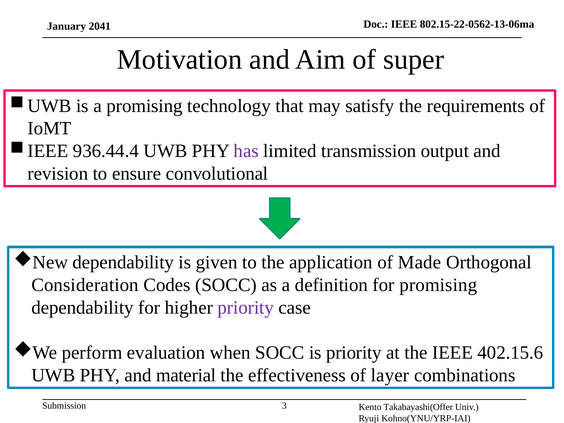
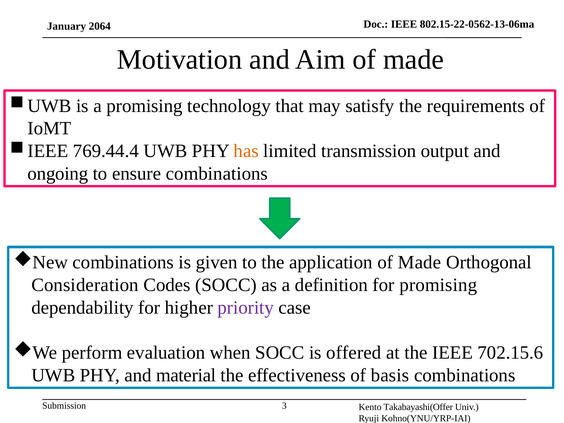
2041: 2041 -> 2064 (100, 26)
Aim of super: super -> made (414, 60)
936.44.4: 936.44.4 -> 769.44.4 (106, 151)
has colour: purple -> orange (246, 151)
revision: revision -> ongoing (58, 174)
ensure convolutional: convolutional -> combinations (217, 174)
dependability: dependability -> combinations (123, 262)
is priority: priority -> offered (354, 353)
402.15.6: 402.15.6 -> 702.15.6 (510, 353)
layer: layer -> basis (390, 375)
